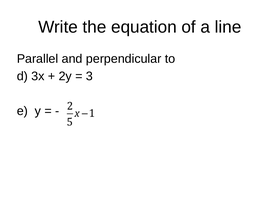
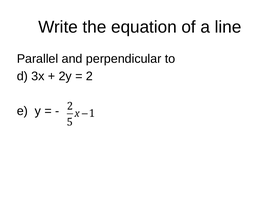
3: 3 -> 2 (89, 76)
